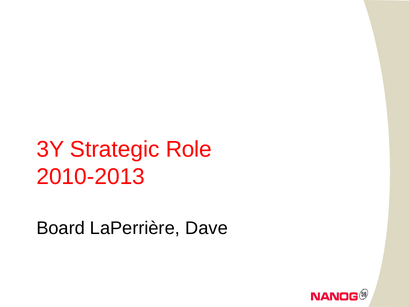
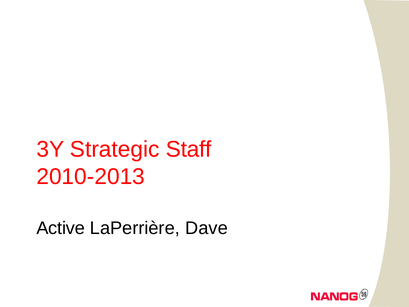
Role: Role -> Staff (189, 149)
Board: Board -> Active (61, 228)
